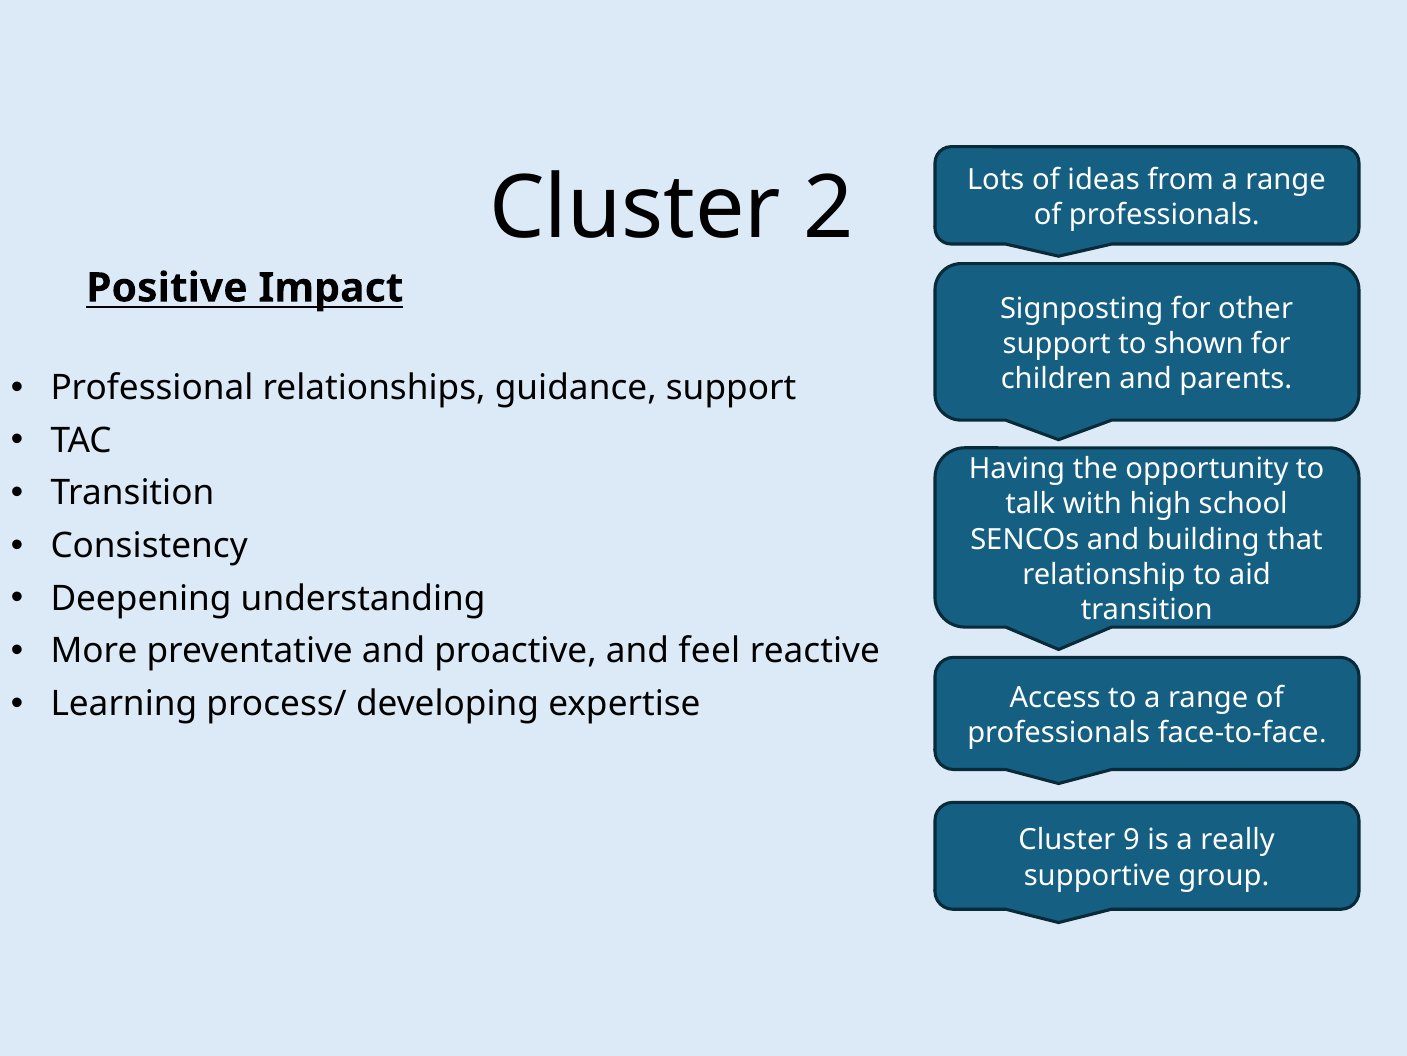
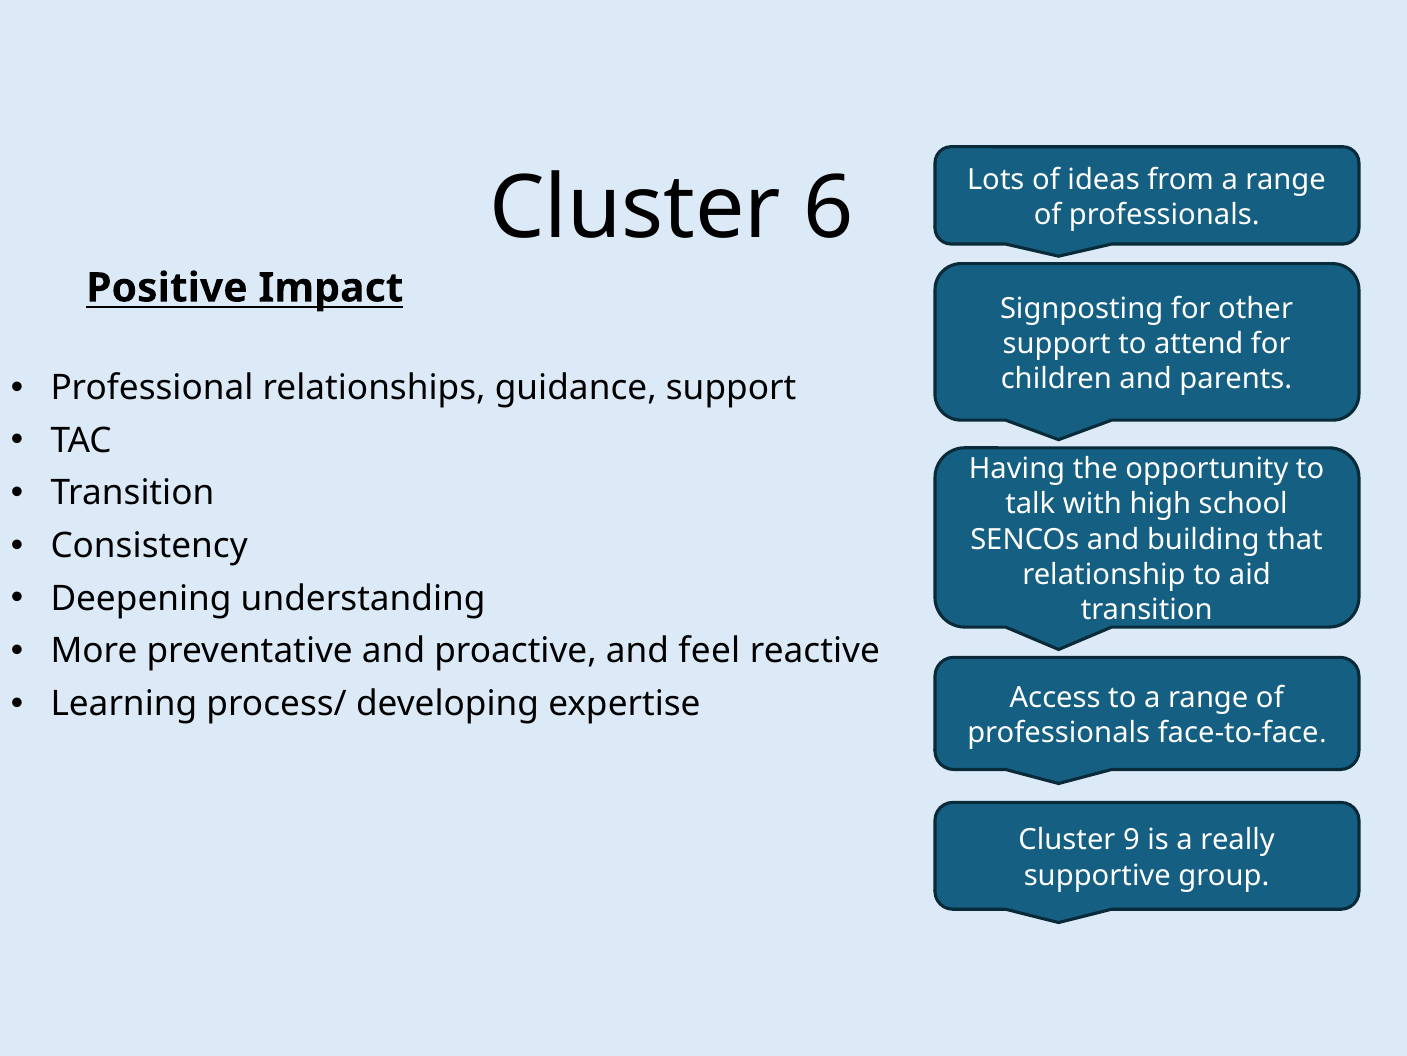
2: 2 -> 6 (829, 208)
shown: shown -> attend (1199, 344)
